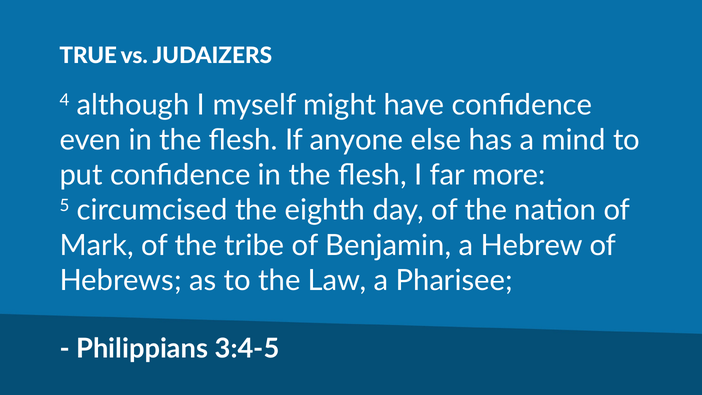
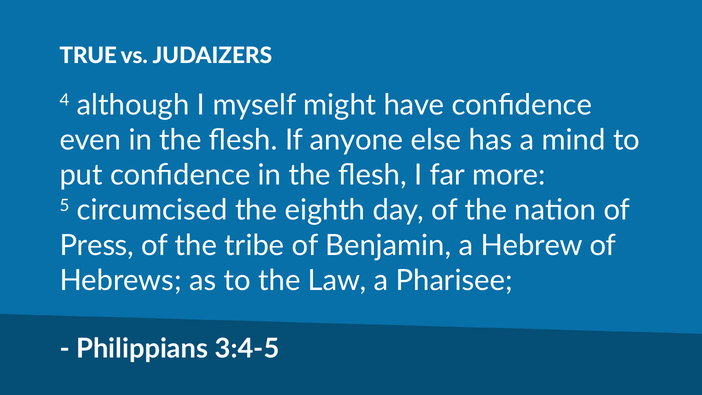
Mark: Mark -> Press (97, 245)
